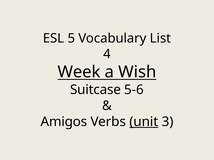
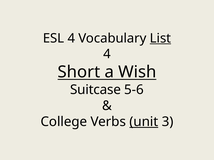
ESL 5: 5 -> 4 (71, 38)
List underline: none -> present (160, 38)
Week: Week -> Short (79, 72)
Amigos: Amigos -> College (64, 122)
